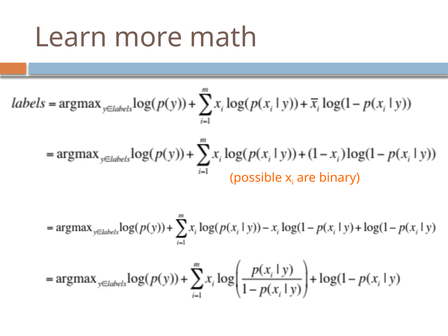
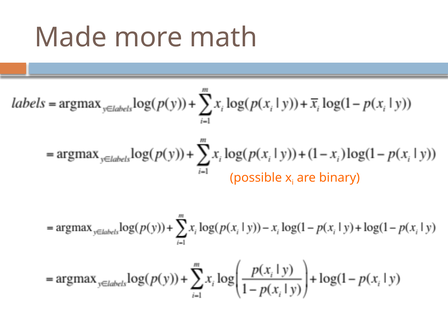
Learn: Learn -> Made (71, 37)
